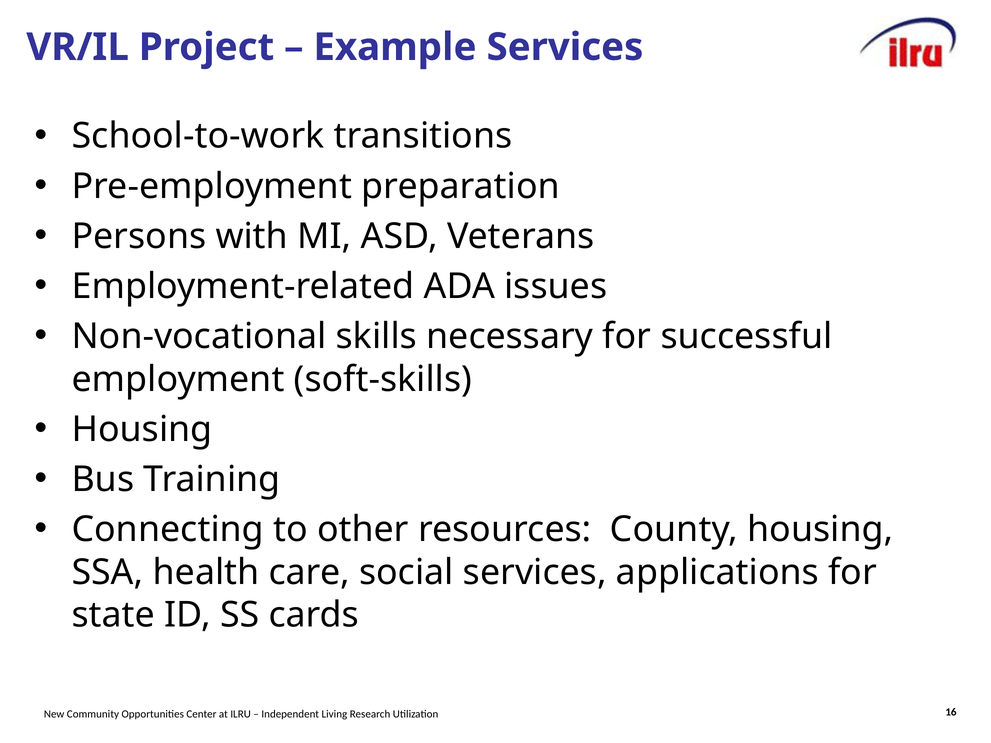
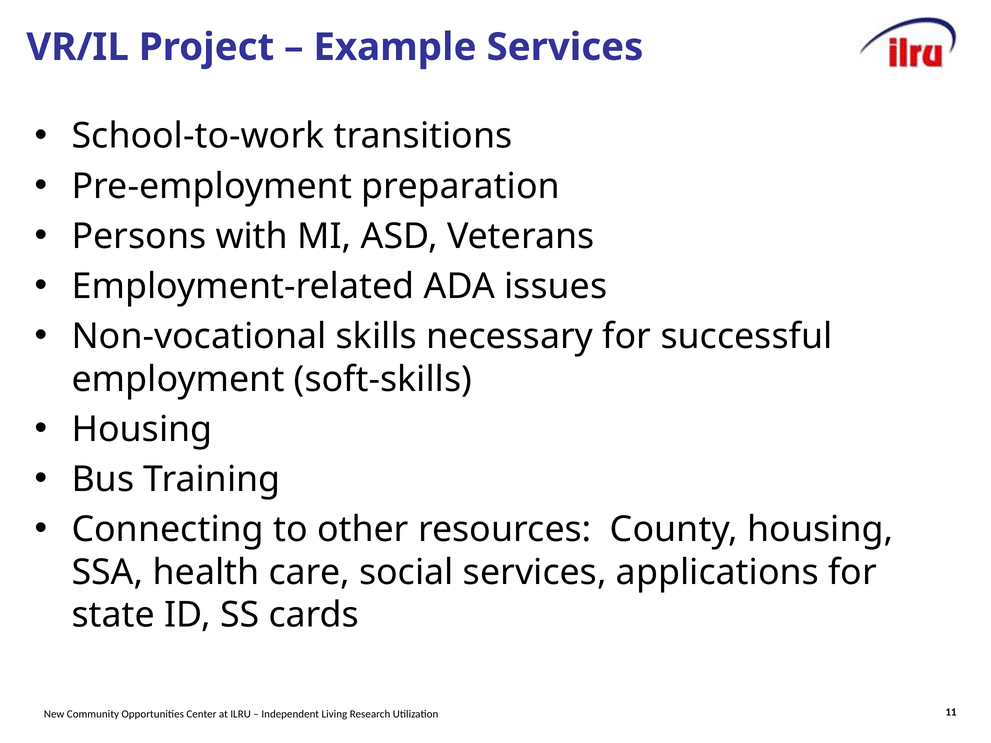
16: 16 -> 11 (951, 712)
